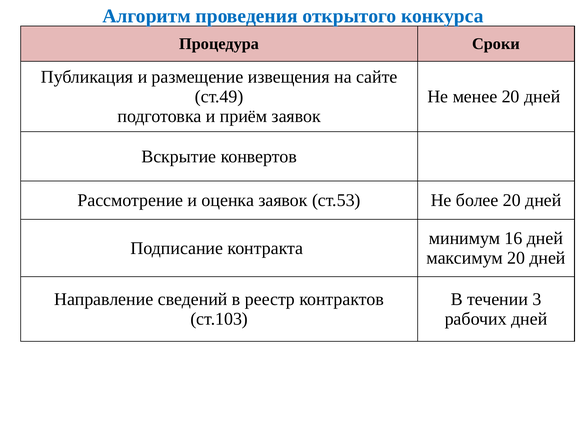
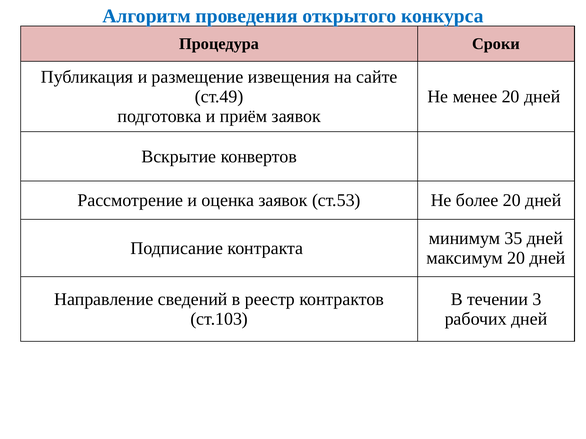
16: 16 -> 35 (514, 239)
